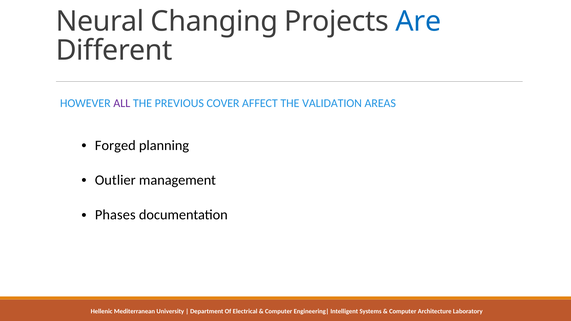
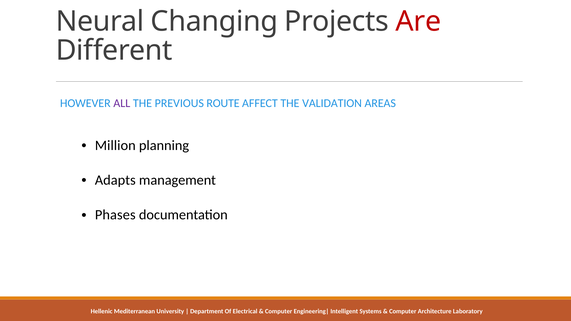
Are colour: blue -> red (418, 21)
COVER: COVER -> ROUTE (223, 103)
Forged: Forged -> Million (115, 145)
Outlier: Outlier -> Adapts (115, 180)
